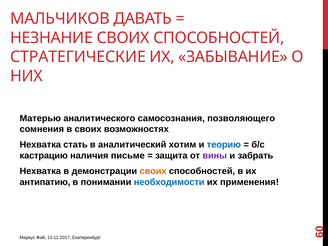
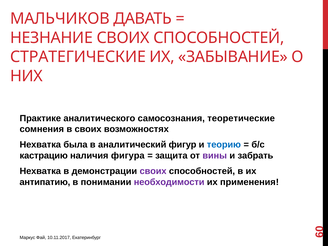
Матерью: Матерью -> Практике (40, 118)
позволяющего: позволяющего -> теоретические (241, 118)
стать: стать -> была (75, 145)
хотим: хотим -> фигур (183, 145)
письме: письме -> фигура (128, 156)
своих colour: orange -> purple (153, 171)
необходимости colour: blue -> purple (169, 182)
